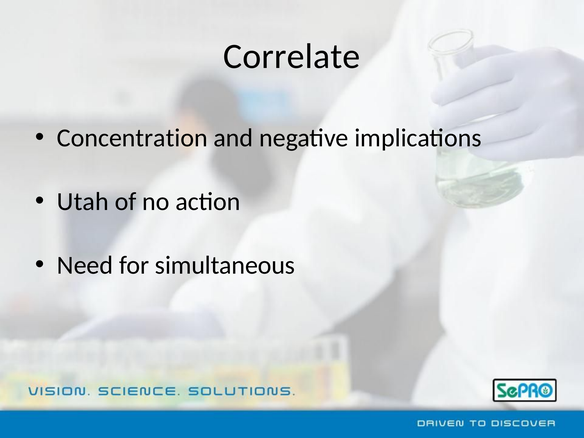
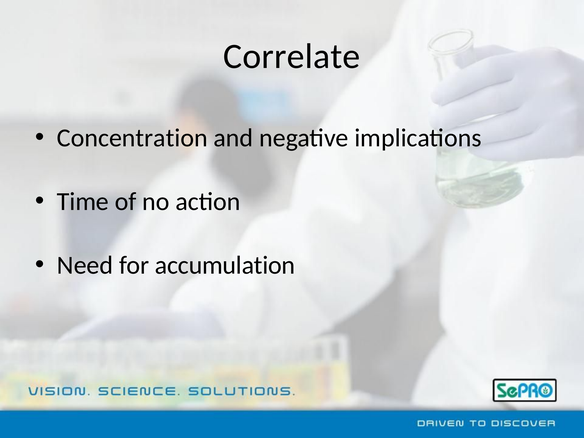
Utah: Utah -> Time (83, 202)
simultaneous: simultaneous -> accumulation (225, 265)
